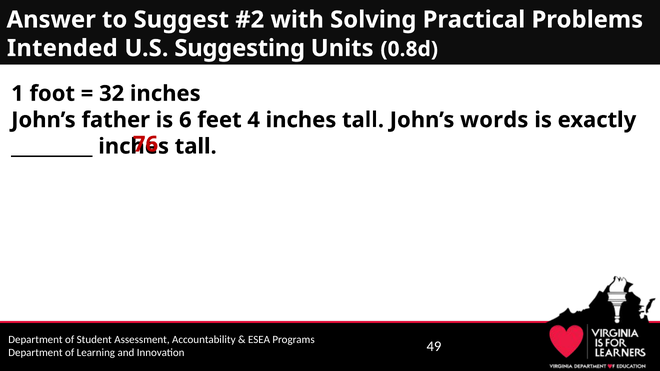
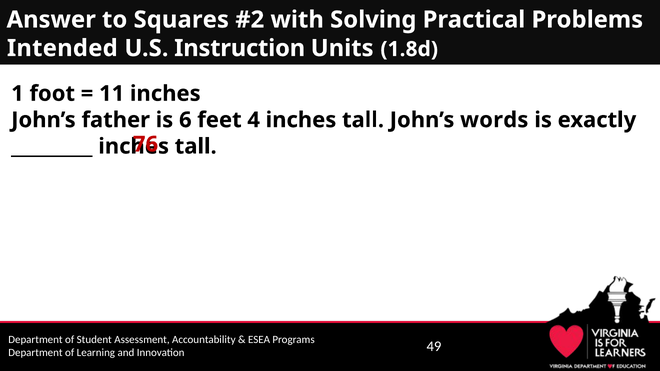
Suggest: Suggest -> Squares (181, 20)
Suggesting: Suggesting -> Instruction (240, 48)
0.8d: 0.8d -> 1.8d (409, 49)
32: 32 -> 11 (112, 94)
